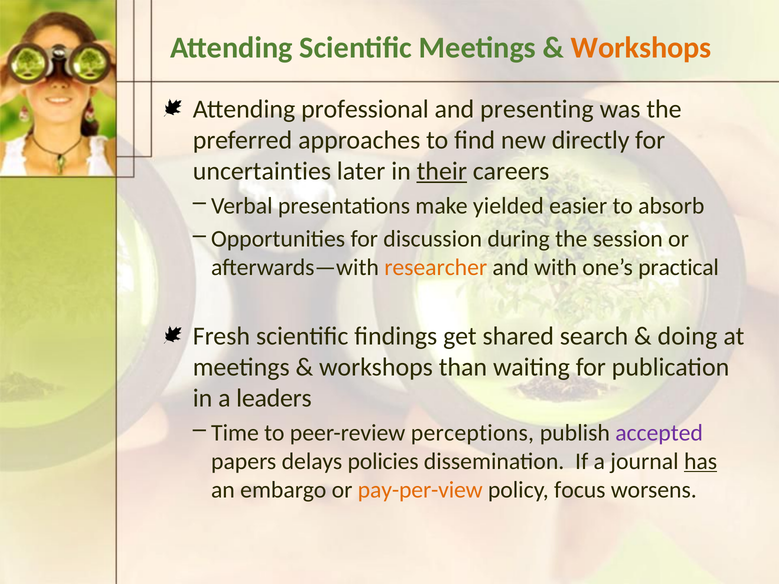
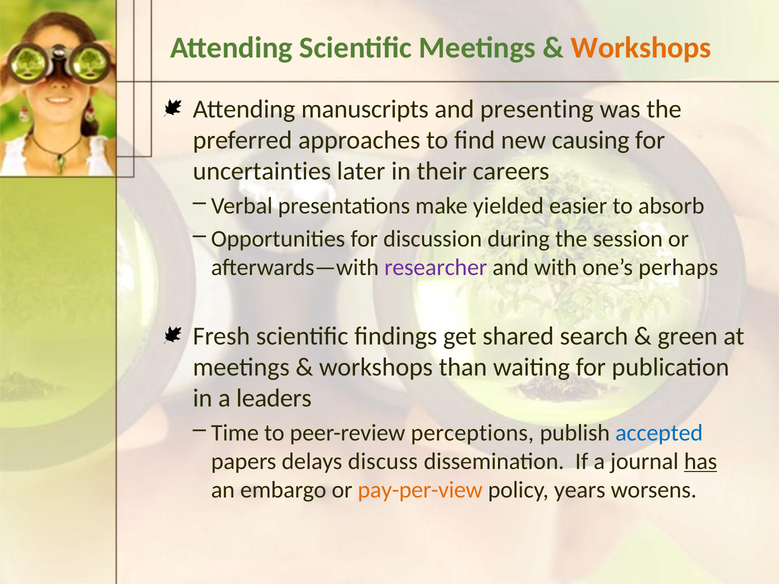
professional: professional -> manuscripts (365, 109)
directly: directly -> causing (591, 140)
their underline: present -> none (442, 171)
researcher colour: orange -> purple (436, 268)
practical: practical -> perhaps (678, 268)
doing: doing -> green (688, 336)
accepted colour: purple -> blue (659, 433)
policies: policies -> discuss (383, 461)
focus: focus -> years (580, 490)
